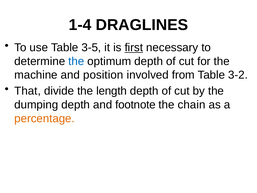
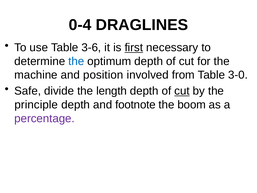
1-4: 1-4 -> 0-4 (80, 25)
3-5: 3-5 -> 3-6 (91, 47)
3-2: 3-2 -> 3-0 (238, 75)
That: That -> Safe (28, 91)
cut underline: none -> present (182, 91)
dumping: dumping -> principle (36, 105)
chain: chain -> boom (192, 105)
percentage colour: orange -> purple (45, 118)
